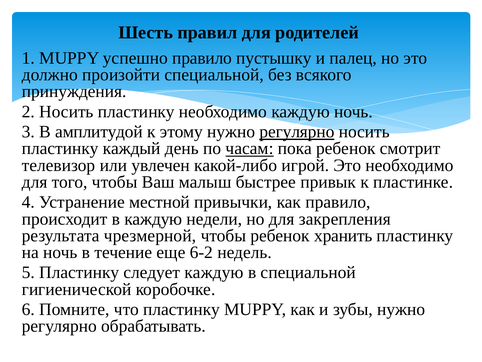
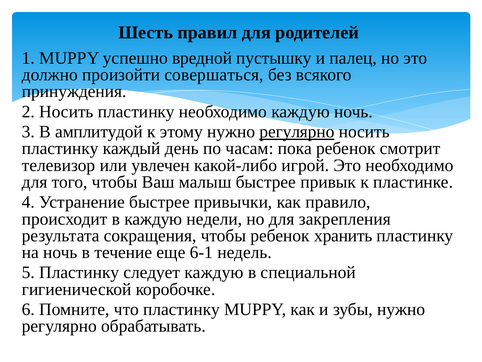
успешно правило: правило -> вредной (202, 58)
произойти специальной: специальной -> совершаться (214, 75)
часам underline: present -> none (250, 148)
Устранение местной: местной -> быстрее (159, 202)
чрезмерной: чрезмерной -> сокращения (150, 235)
6-2: 6-2 -> 6-1 (201, 252)
